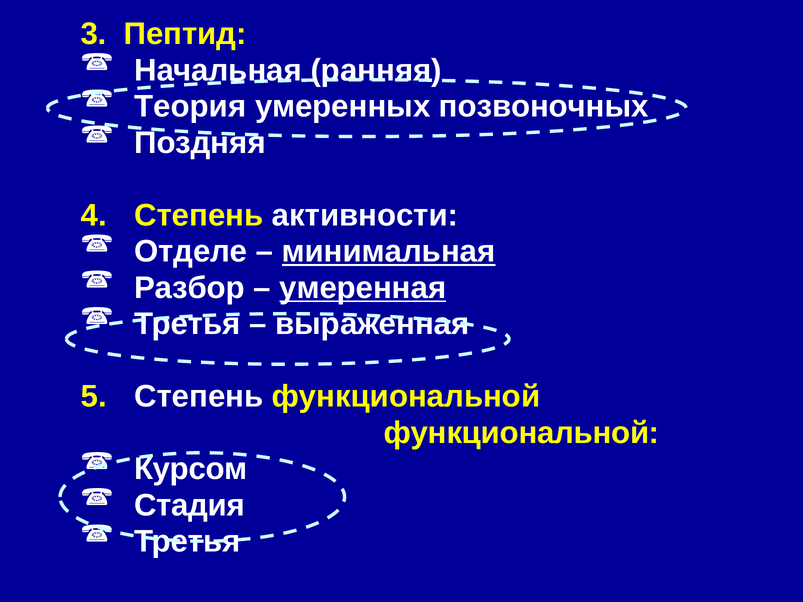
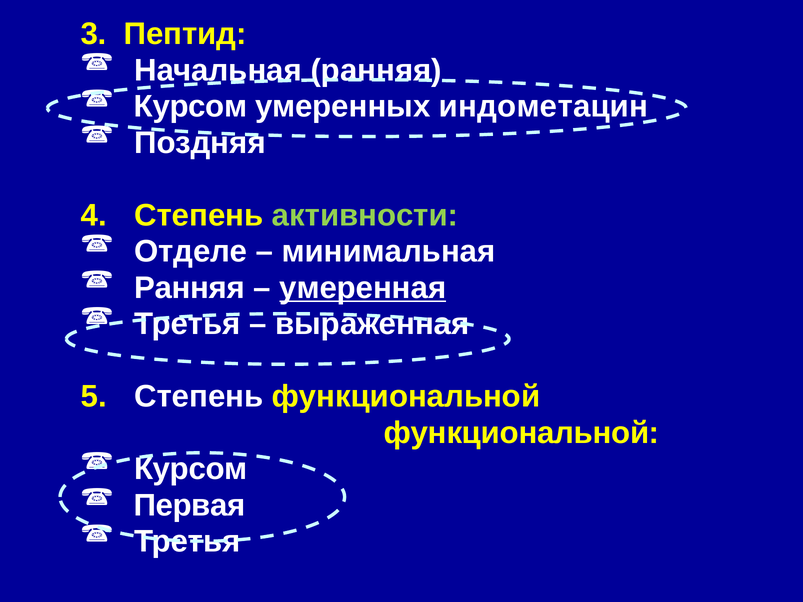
Теория: Теория -> Курсом (190, 107)
позвоночных: позвоночных -> индометацин (544, 107)
активности colour: white -> light green (365, 215)
минимальная underline: present -> none (389, 252)
Разбор: Разбор -> Ранняя (190, 288)
Стадия: Стадия -> Первая (190, 505)
